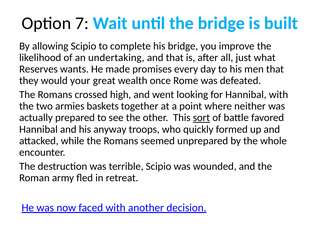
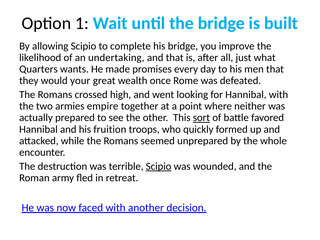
7: 7 -> 1 (82, 23)
Reserves: Reserves -> Quarters (38, 69)
baskets: baskets -> empire (103, 106)
anyway: anyway -> fruition (110, 129)
Scipio underline: none -> present (159, 166)
